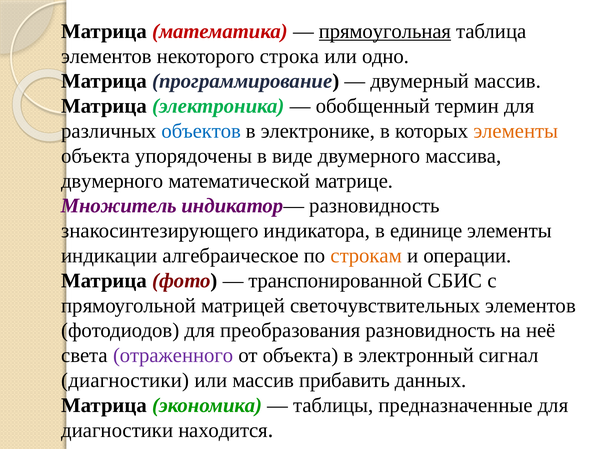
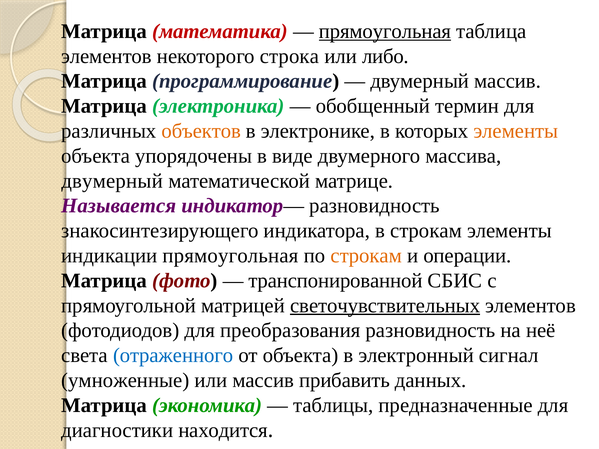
одно: одно -> либо (385, 56)
объектов colour: blue -> orange (201, 131)
двумерного: двумерного -> двумерный (112, 181)
Множитель: Множитель -> Называется (119, 206)
в единице: единице -> строкам (426, 231)
индикации алгебраическое: алгебраическое -> прямоугольная (230, 256)
светочувствительных underline: none -> present (385, 306)
отраженного colour: purple -> blue (173, 356)
диагностики: диагностики -> умноженные (125, 381)
